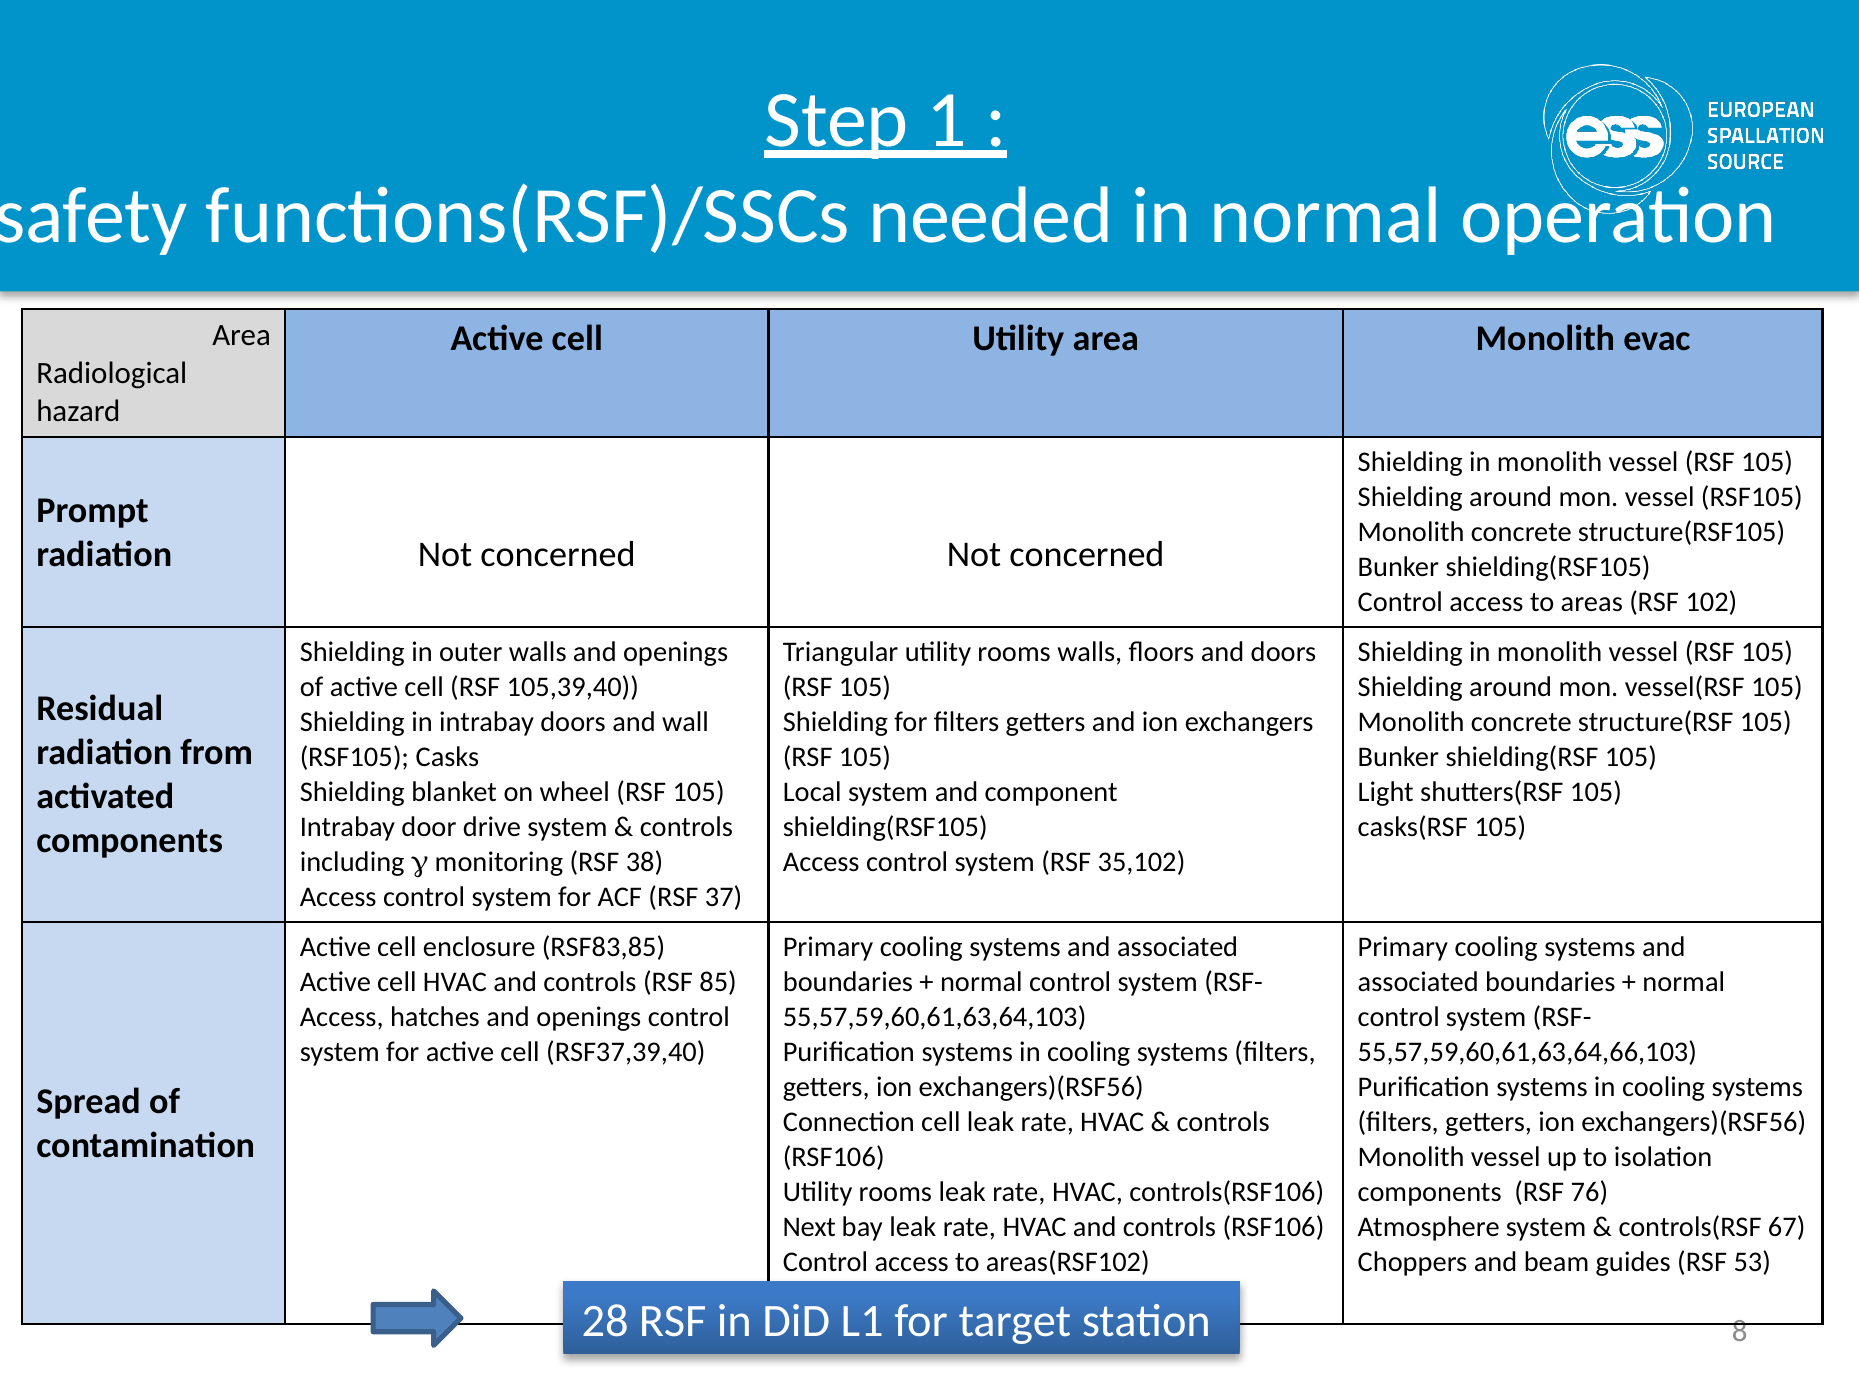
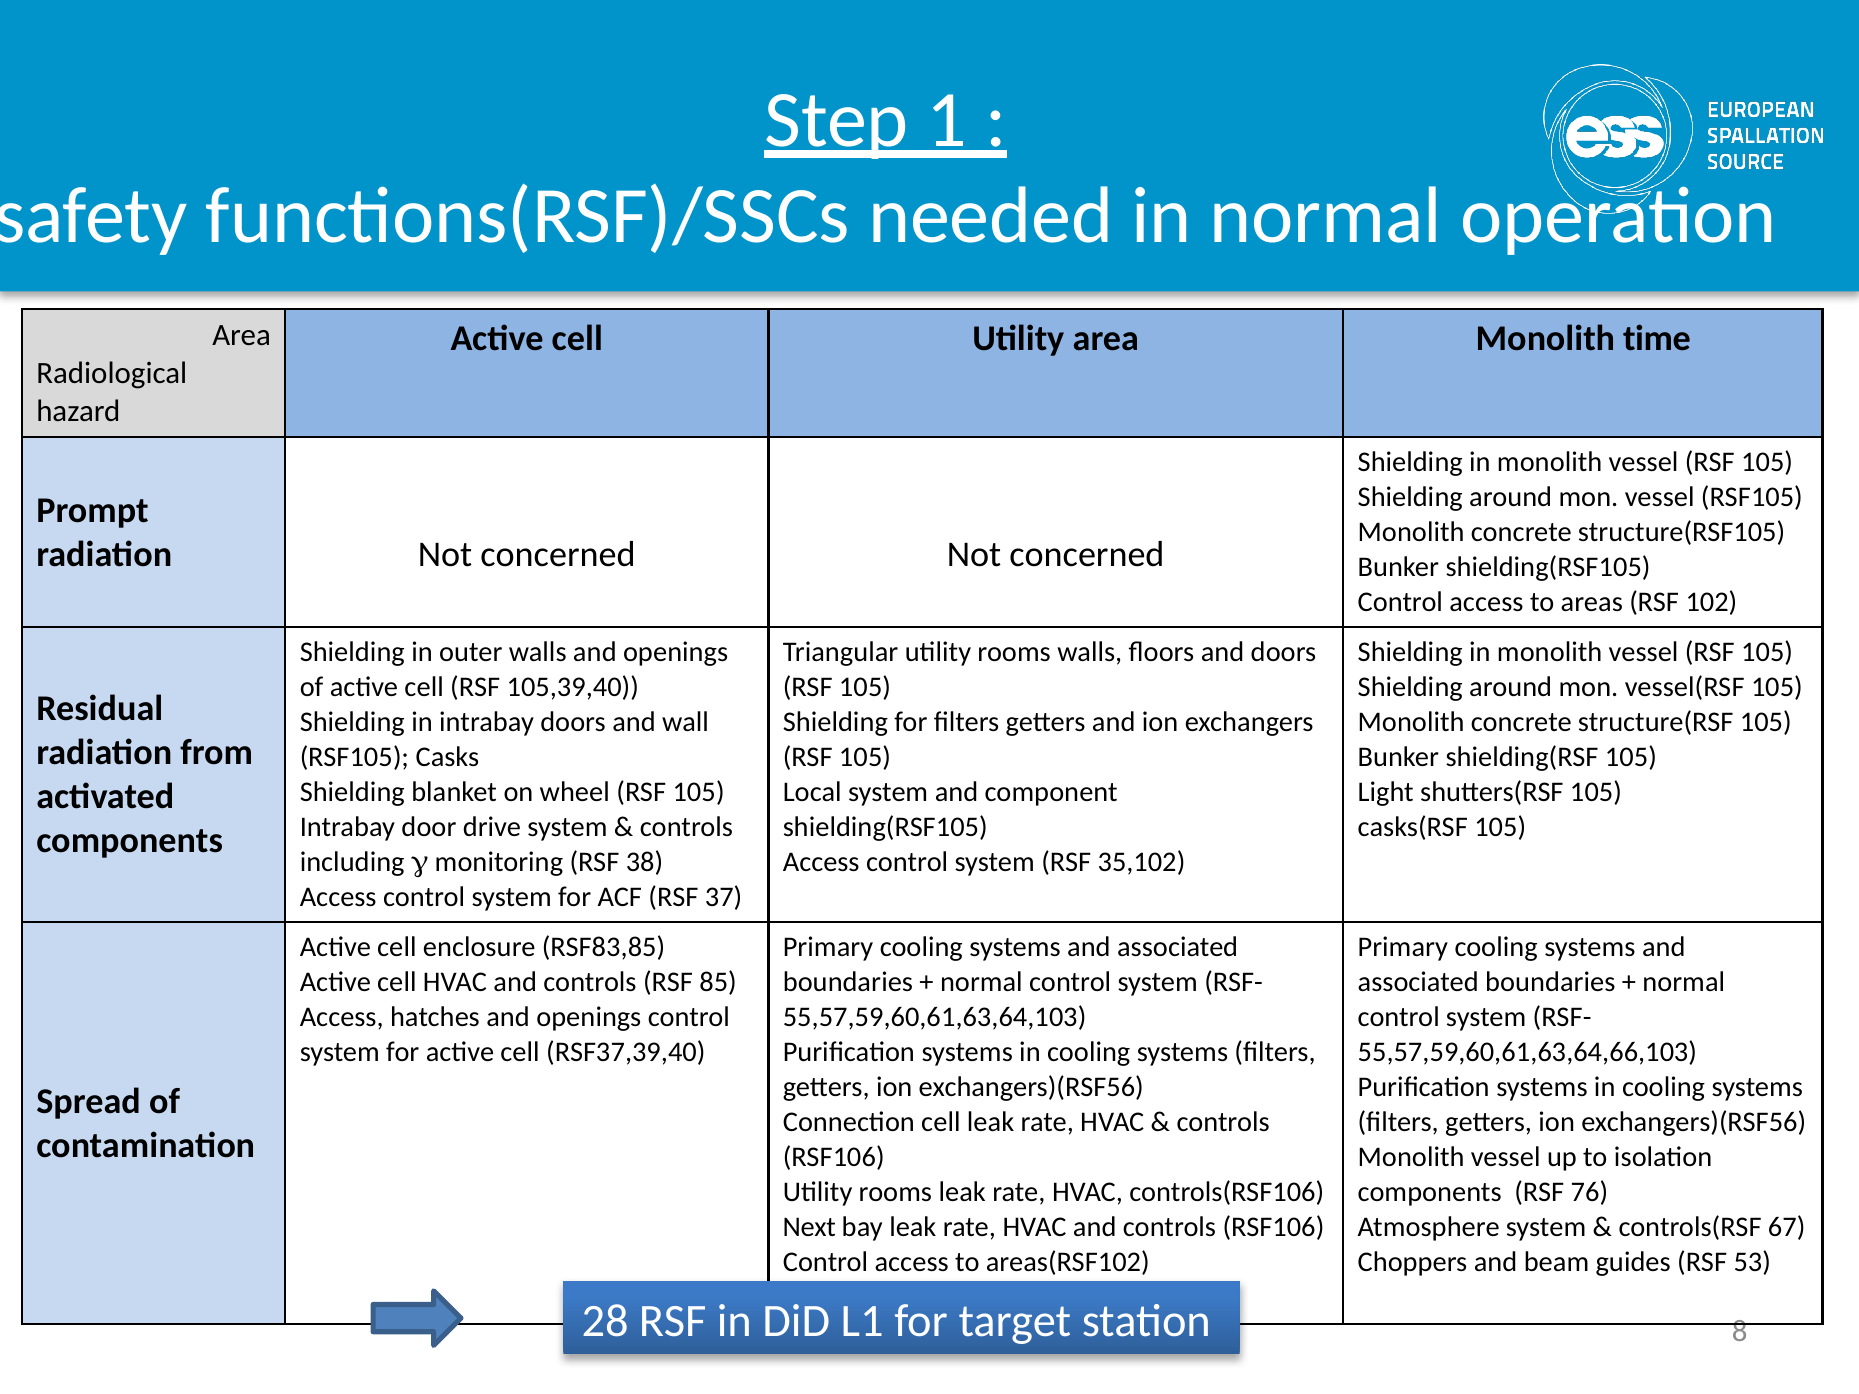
evac: evac -> time (1657, 339)
